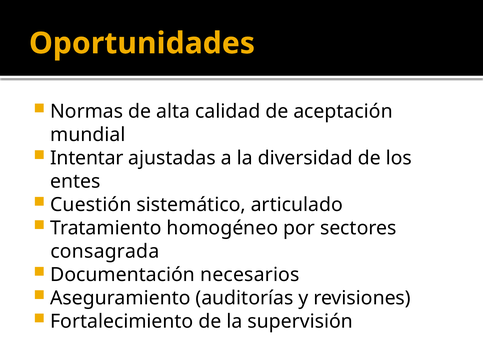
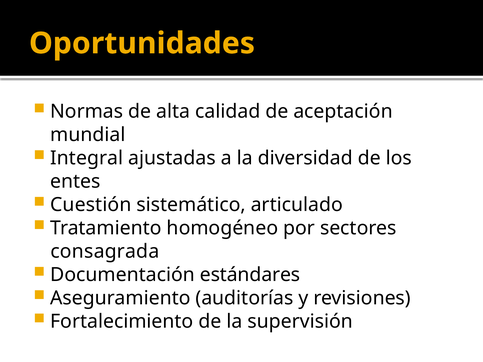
Intentar: Intentar -> Integral (87, 158)
necesarios: necesarios -> estándares (250, 275)
